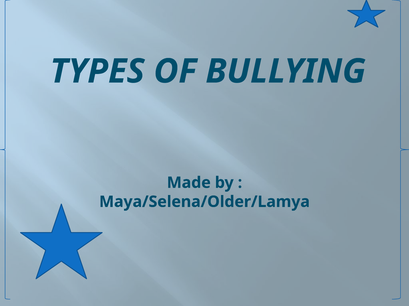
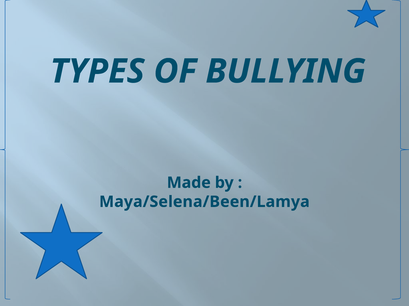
Maya/Selena/Older/Lamya: Maya/Selena/Older/Lamya -> Maya/Selena/Been/Lamya (204, 202)
